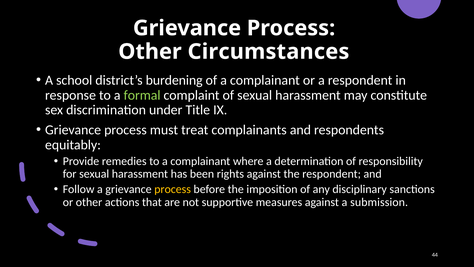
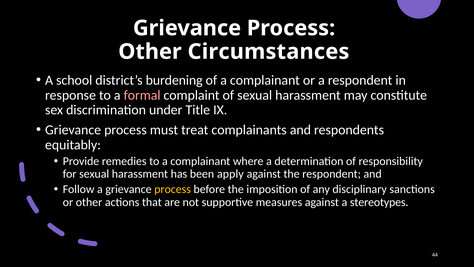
formal colour: light green -> pink (142, 95)
rights: rights -> apply (230, 174)
submission: submission -> stereotypes (379, 202)
